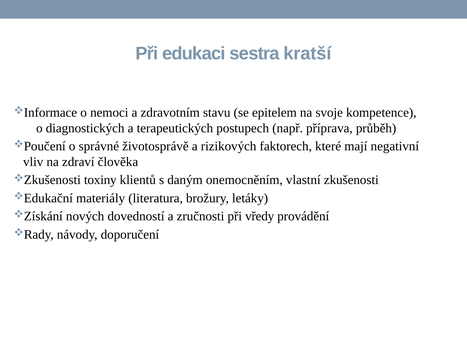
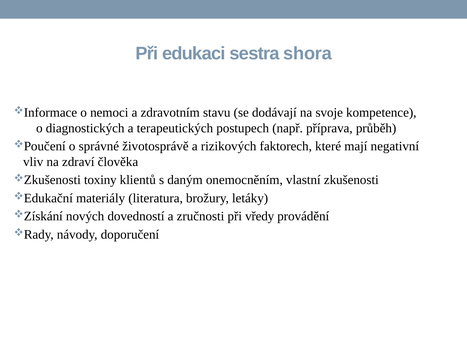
kratší: kratší -> shora (308, 54)
epitelem: epitelem -> dodávají (274, 113)
